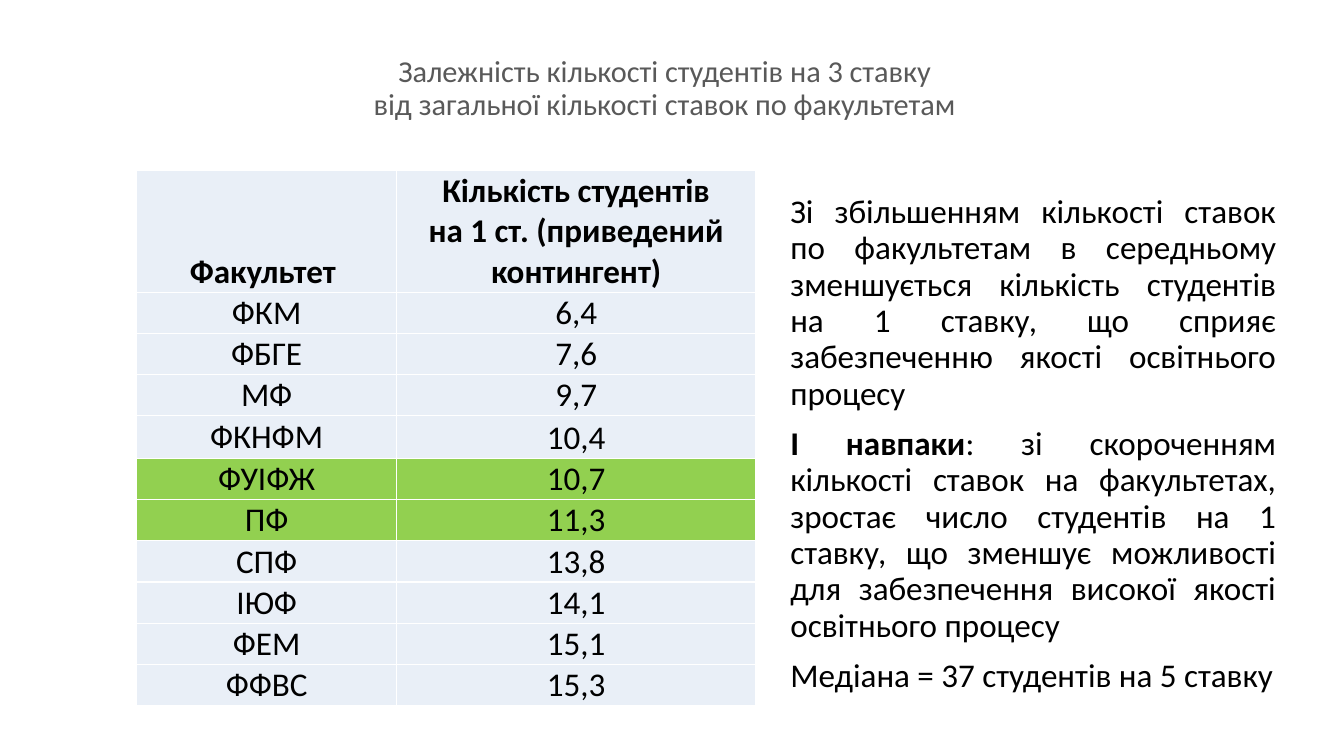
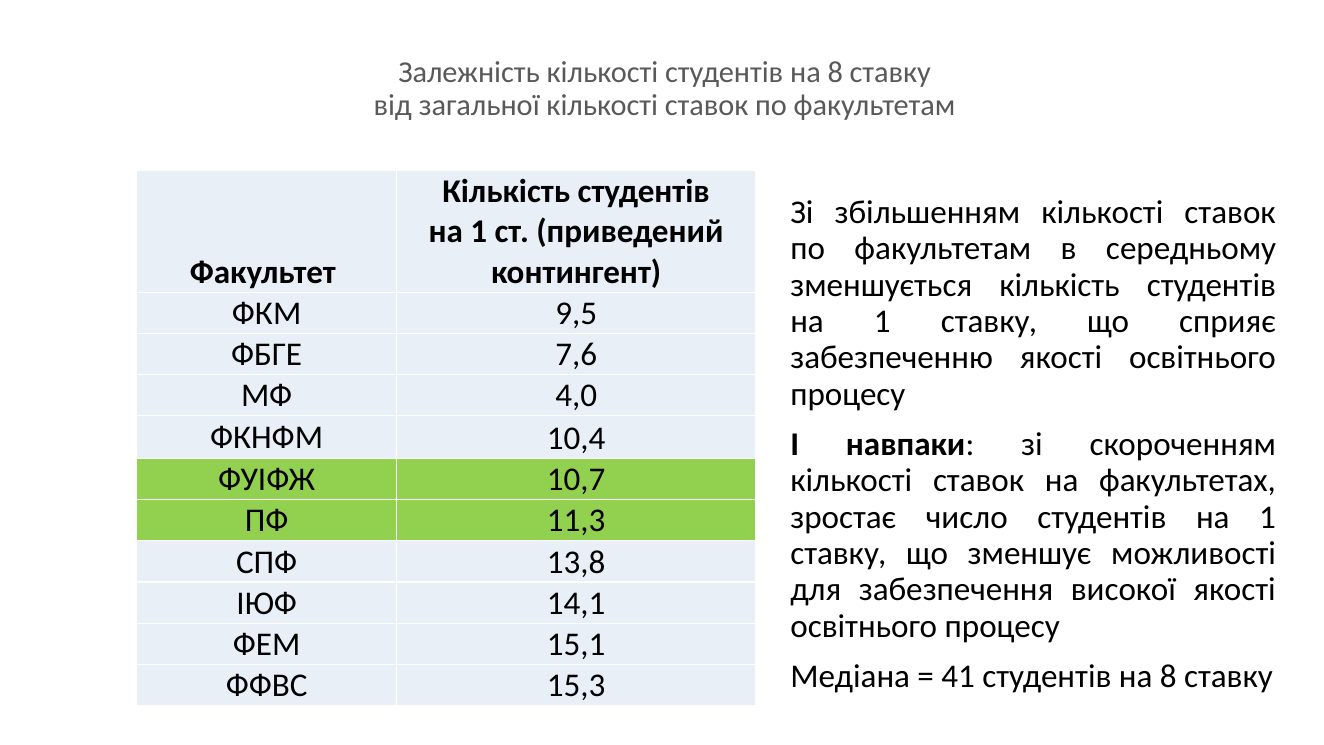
кількості студентів на 3: 3 -> 8 (835, 72)
6,4: 6,4 -> 9,5 (576, 313)
9,7: 9,7 -> 4,0 (576, 396)
37: 37 -> 41 (958, 676)
5: 5 -> 8 (1168, 676)
